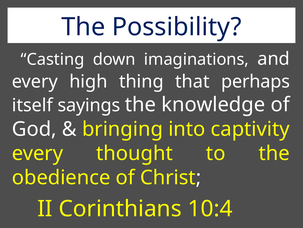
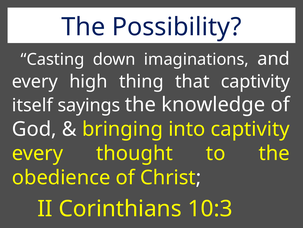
that perhaps: perhaps -> captivity (256, 81)
10:4: 10:4 -> 10:3 (210, 208)
